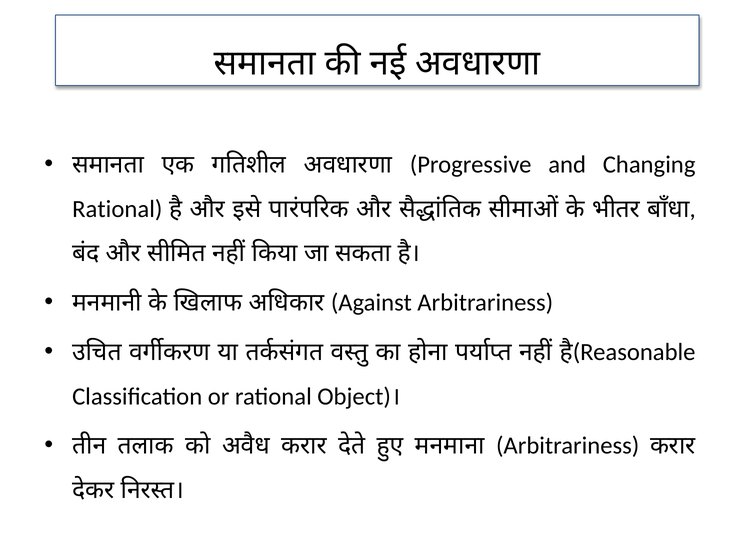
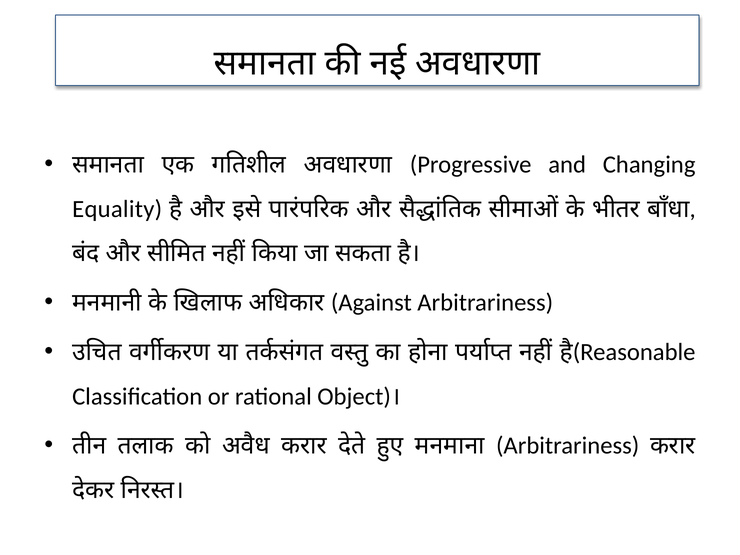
Rational: Rational -> Equality (117, 209)
